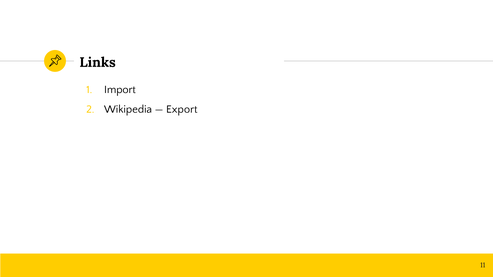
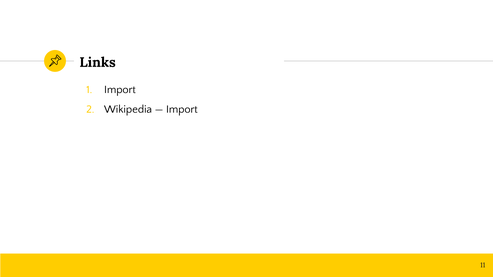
Export: Export -> Import (182, 109)
